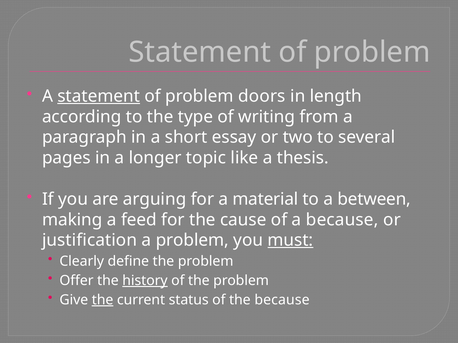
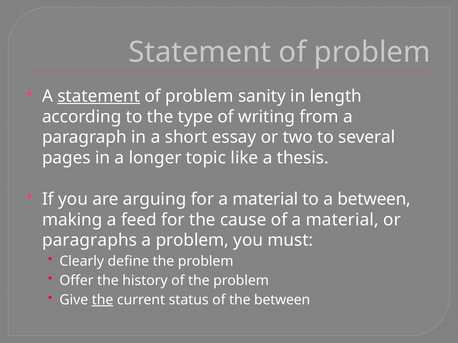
doors: doors -> sanity (262, 96)
of a because: because -> material (342, 220)
justification: justification -> paragraphs (90, 241)
must underline: present -> none (290, 241)
history underline: present -> none (145, 281)
the because: because -> between (282, 300)
